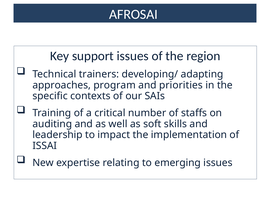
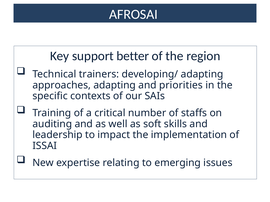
support issues: issues -> better (133, 56)
approaches program: program -> adapting (115, 85)
